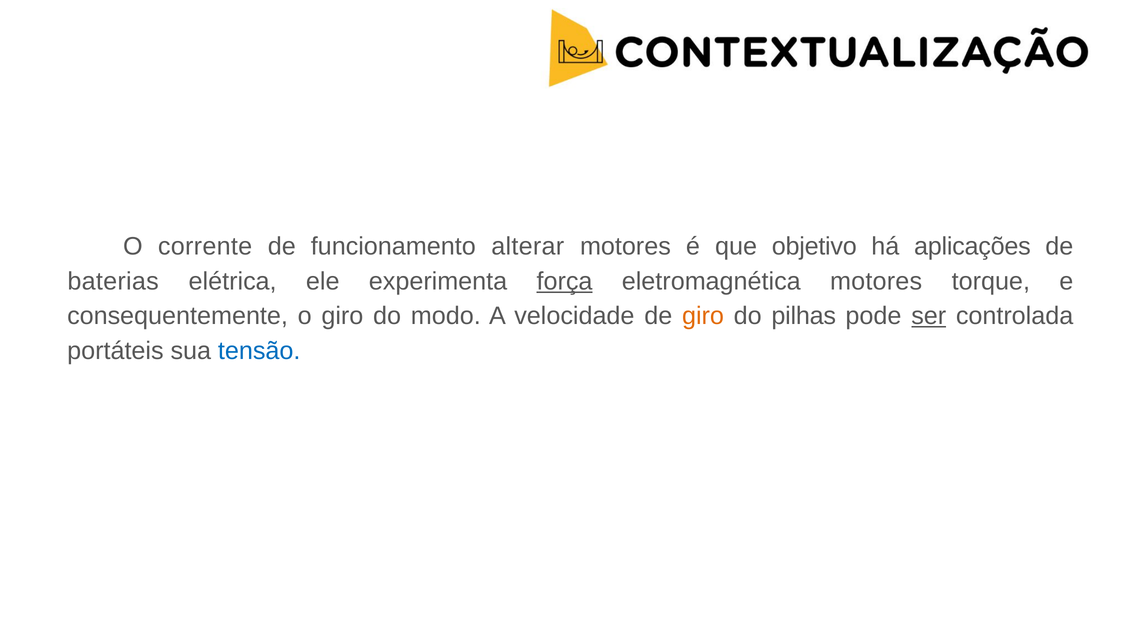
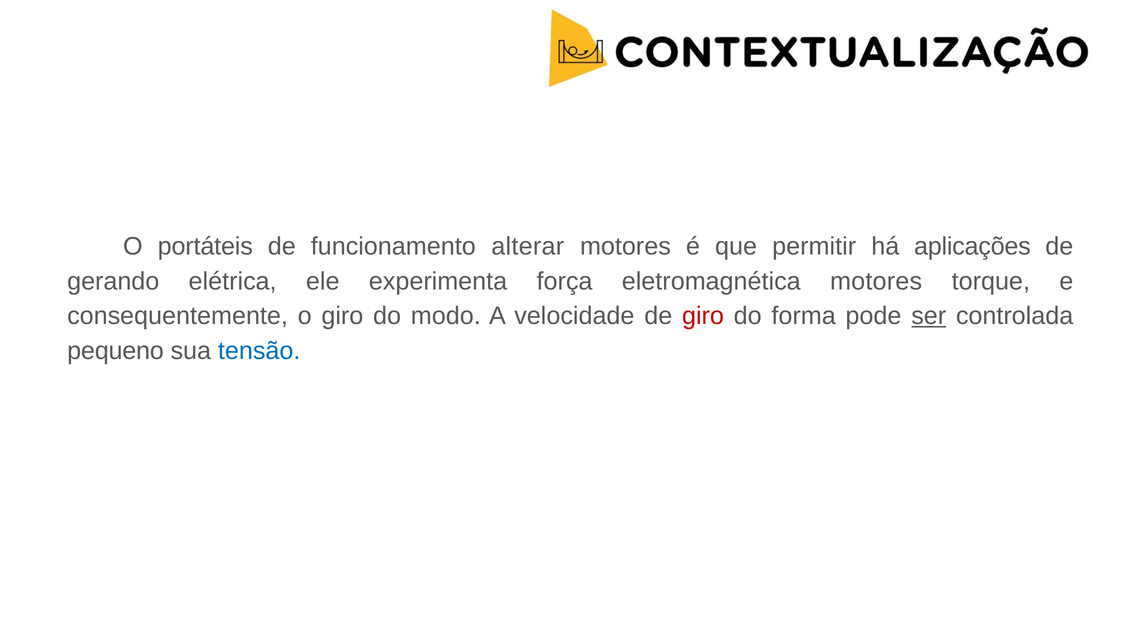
corrente: corrente -> portáteis (205, 246)
objetivo: objetivo -> permitir (814, 246)
baterias: baterias -> gerando (113, 281)
força underline: present -> none (565, 281)
giro colour: orange -> red (703, 316)
pilhas: pilhas -> forma (804, 316)
portáteis: portáteis -> pequeno (116, 351)
